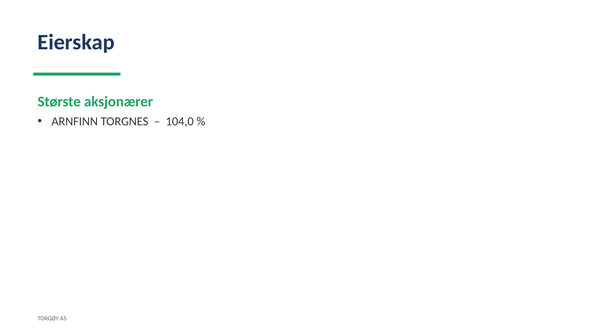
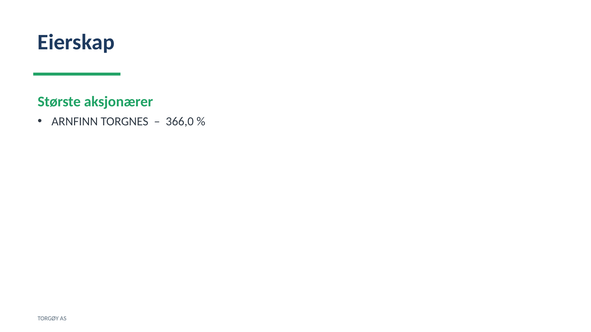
104,0: 104,0 -> 366,0 (180, 122)
